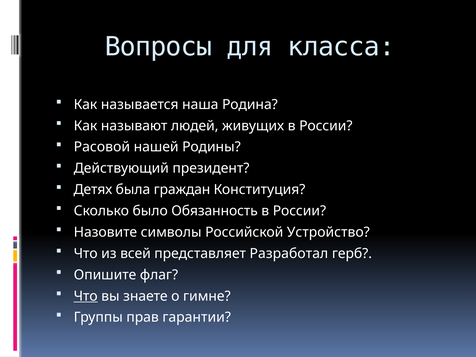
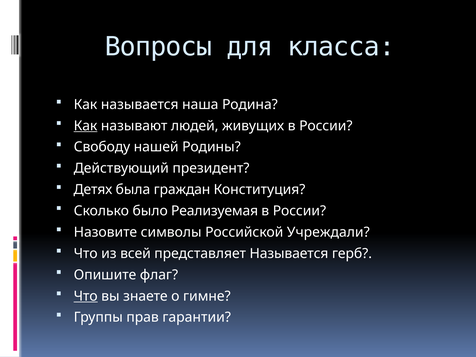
Как underline: none -> present (86, 126)
Расовой: Расовой -> Свободу (102, 147)
Обязанность: Обязанность -> Реализуемая (215, 211)
Устройство: Устройство -> Учреждали (328, 232)
представляет Разработал: Разработал -> Называется (289, 254)
